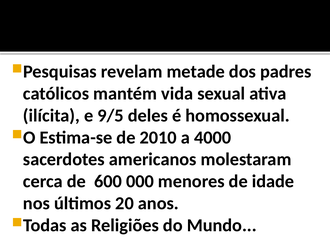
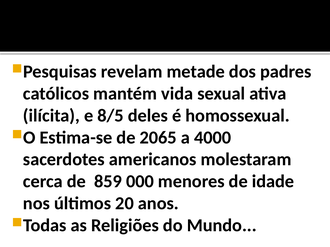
9/5: 9/5 -> 8/5 (111, 116)
2010: 2010 -> 2065 (158, 138)
600: 600 -> 859 (108, 182)
